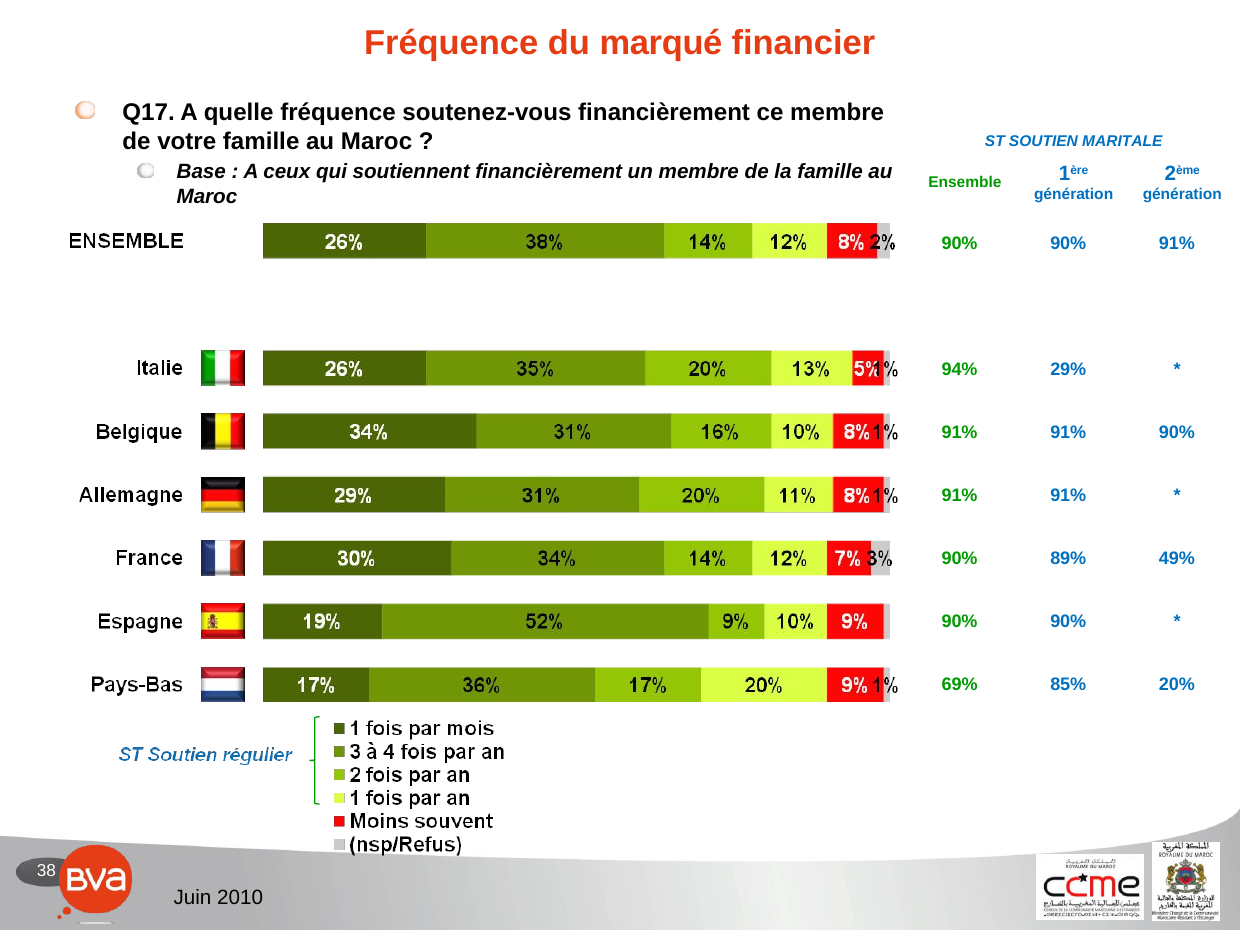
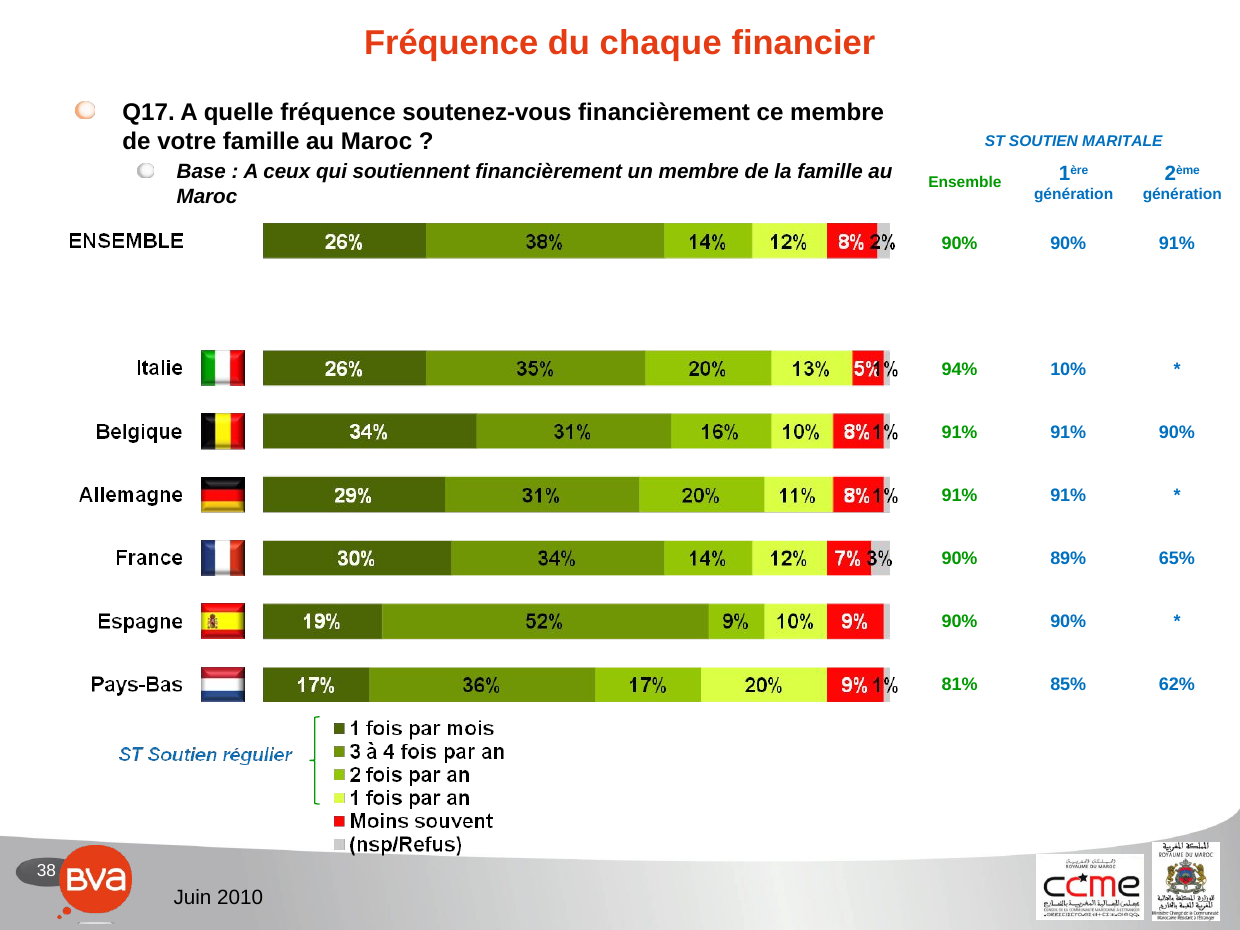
marqué: marqué -> chaque (661, 43)
29%: 29% -> 10% (1068, 370)
49%: 49% -> 65% (1177, 558)
69%: 69% -> 81% (960, 684)
20%: 20% -> 62% (1177, 684)
